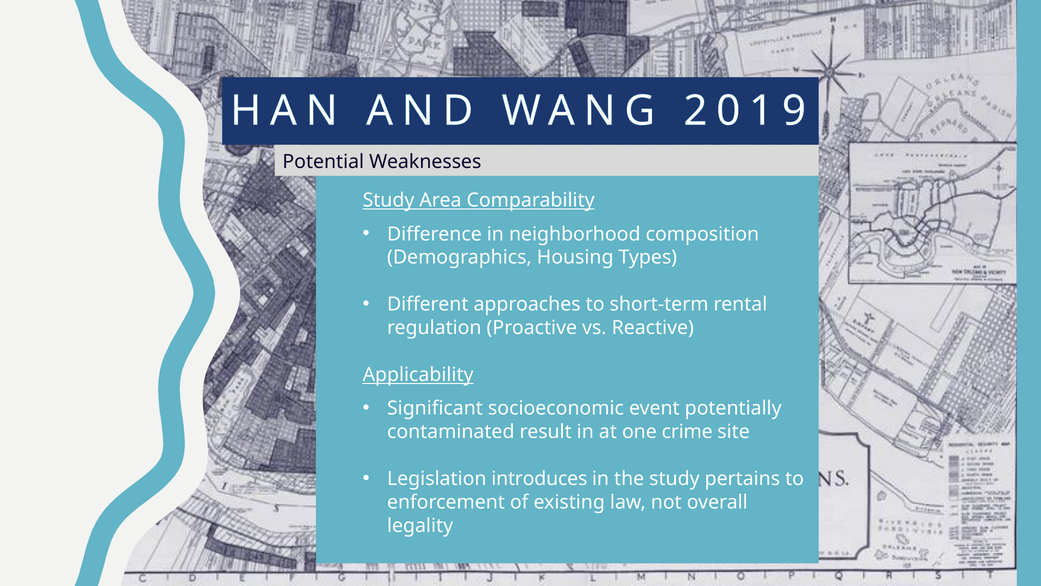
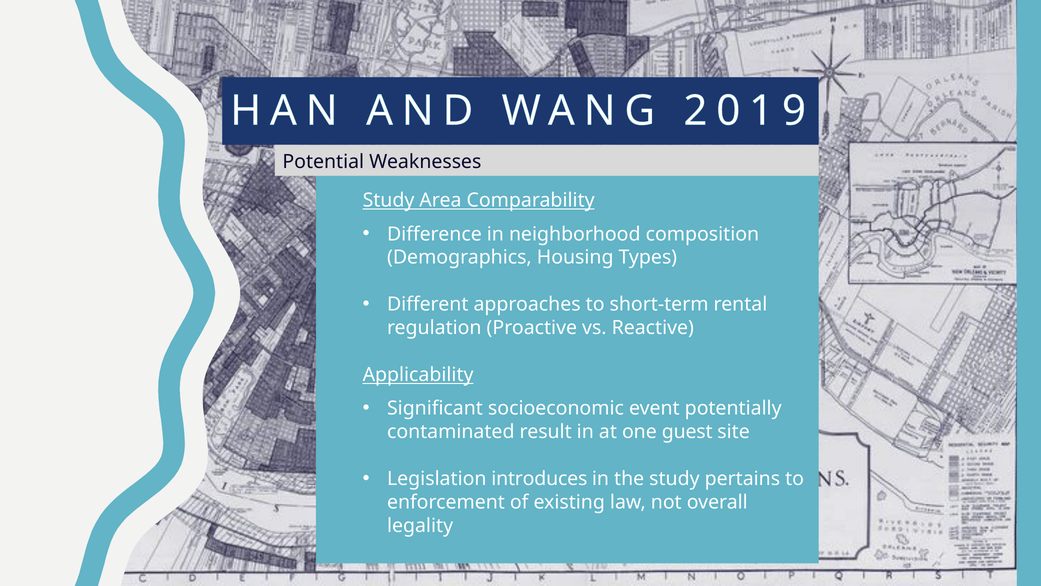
crime: crime -> guest (687, 432)
